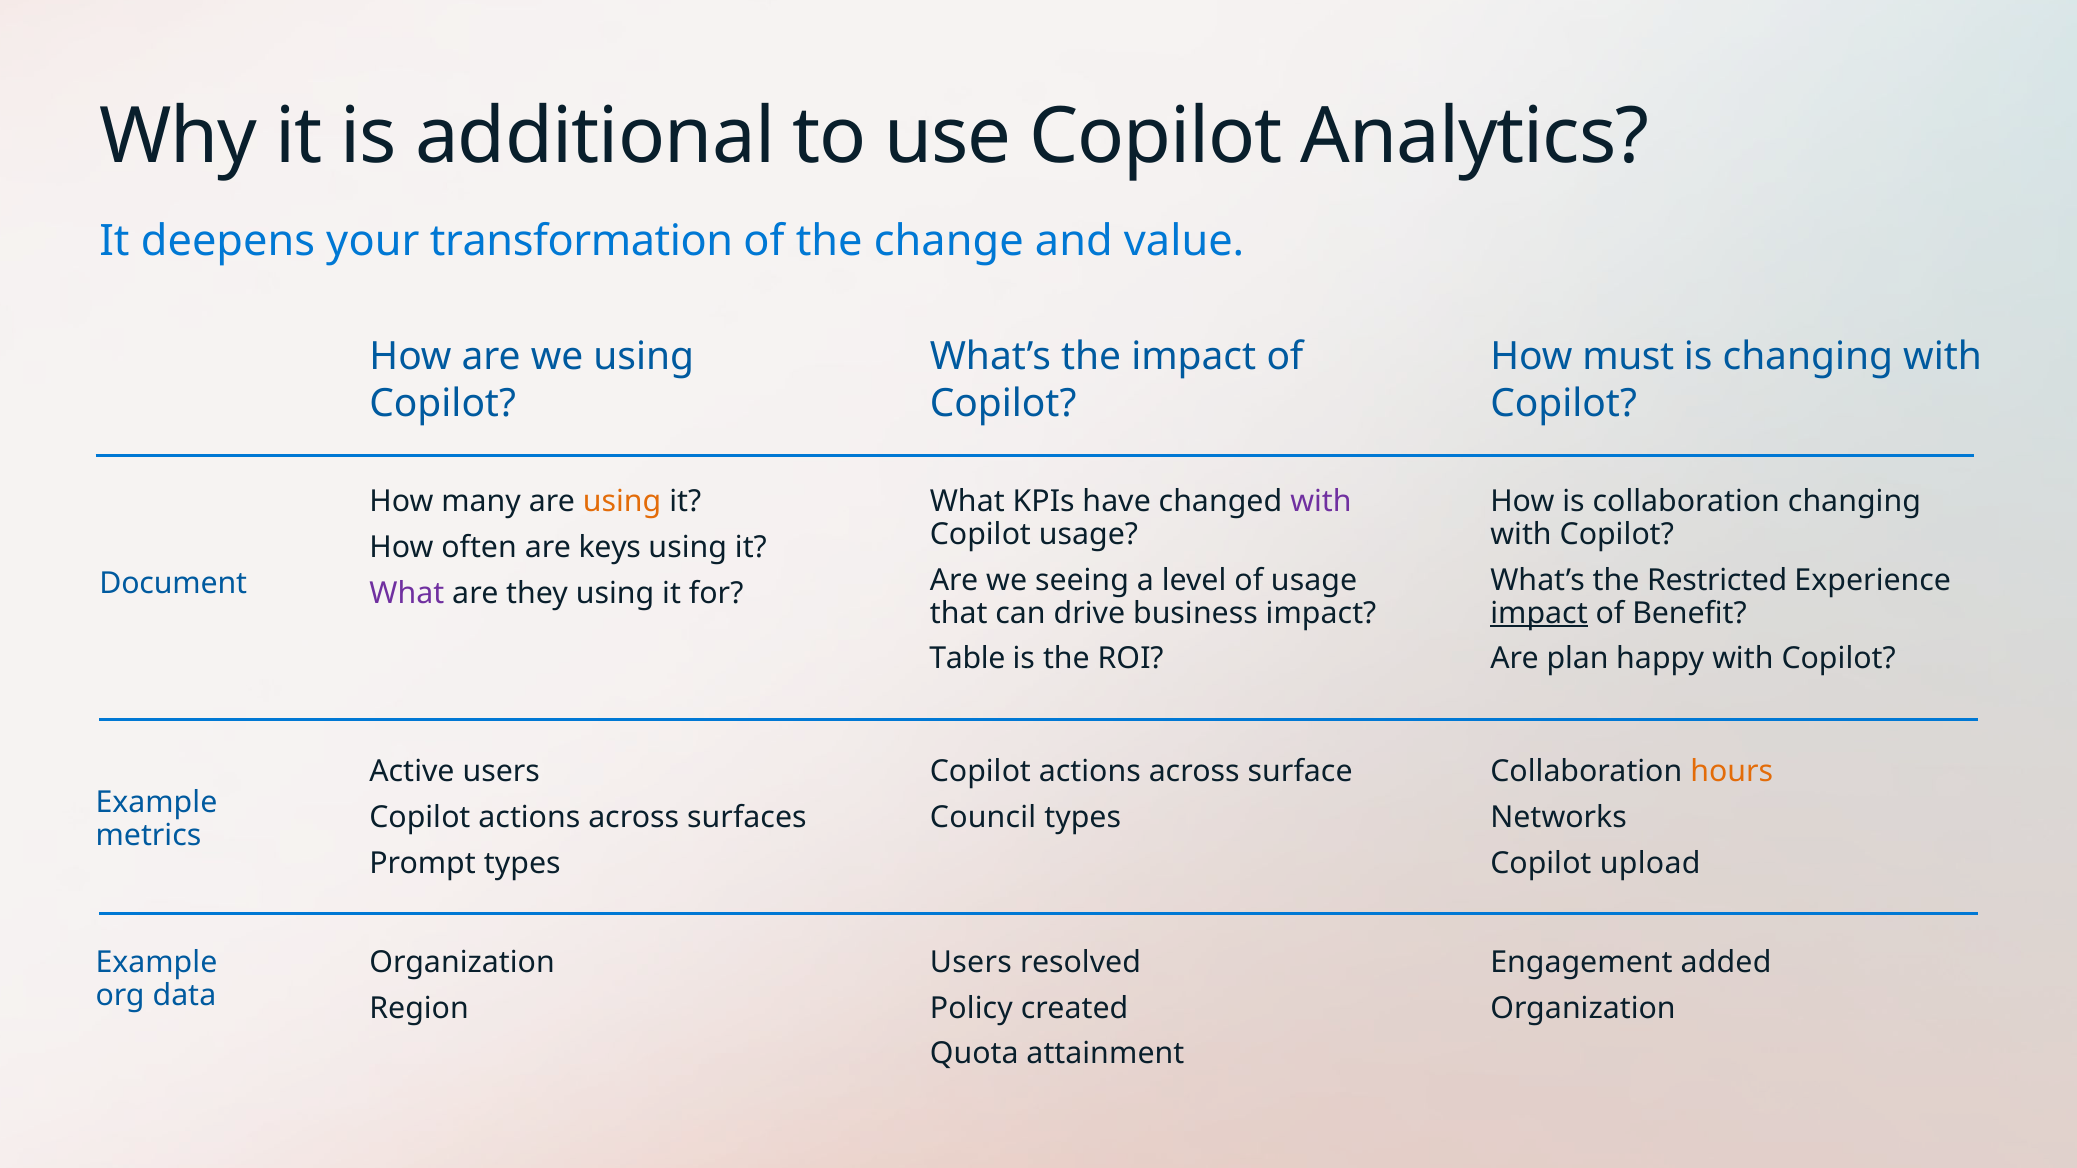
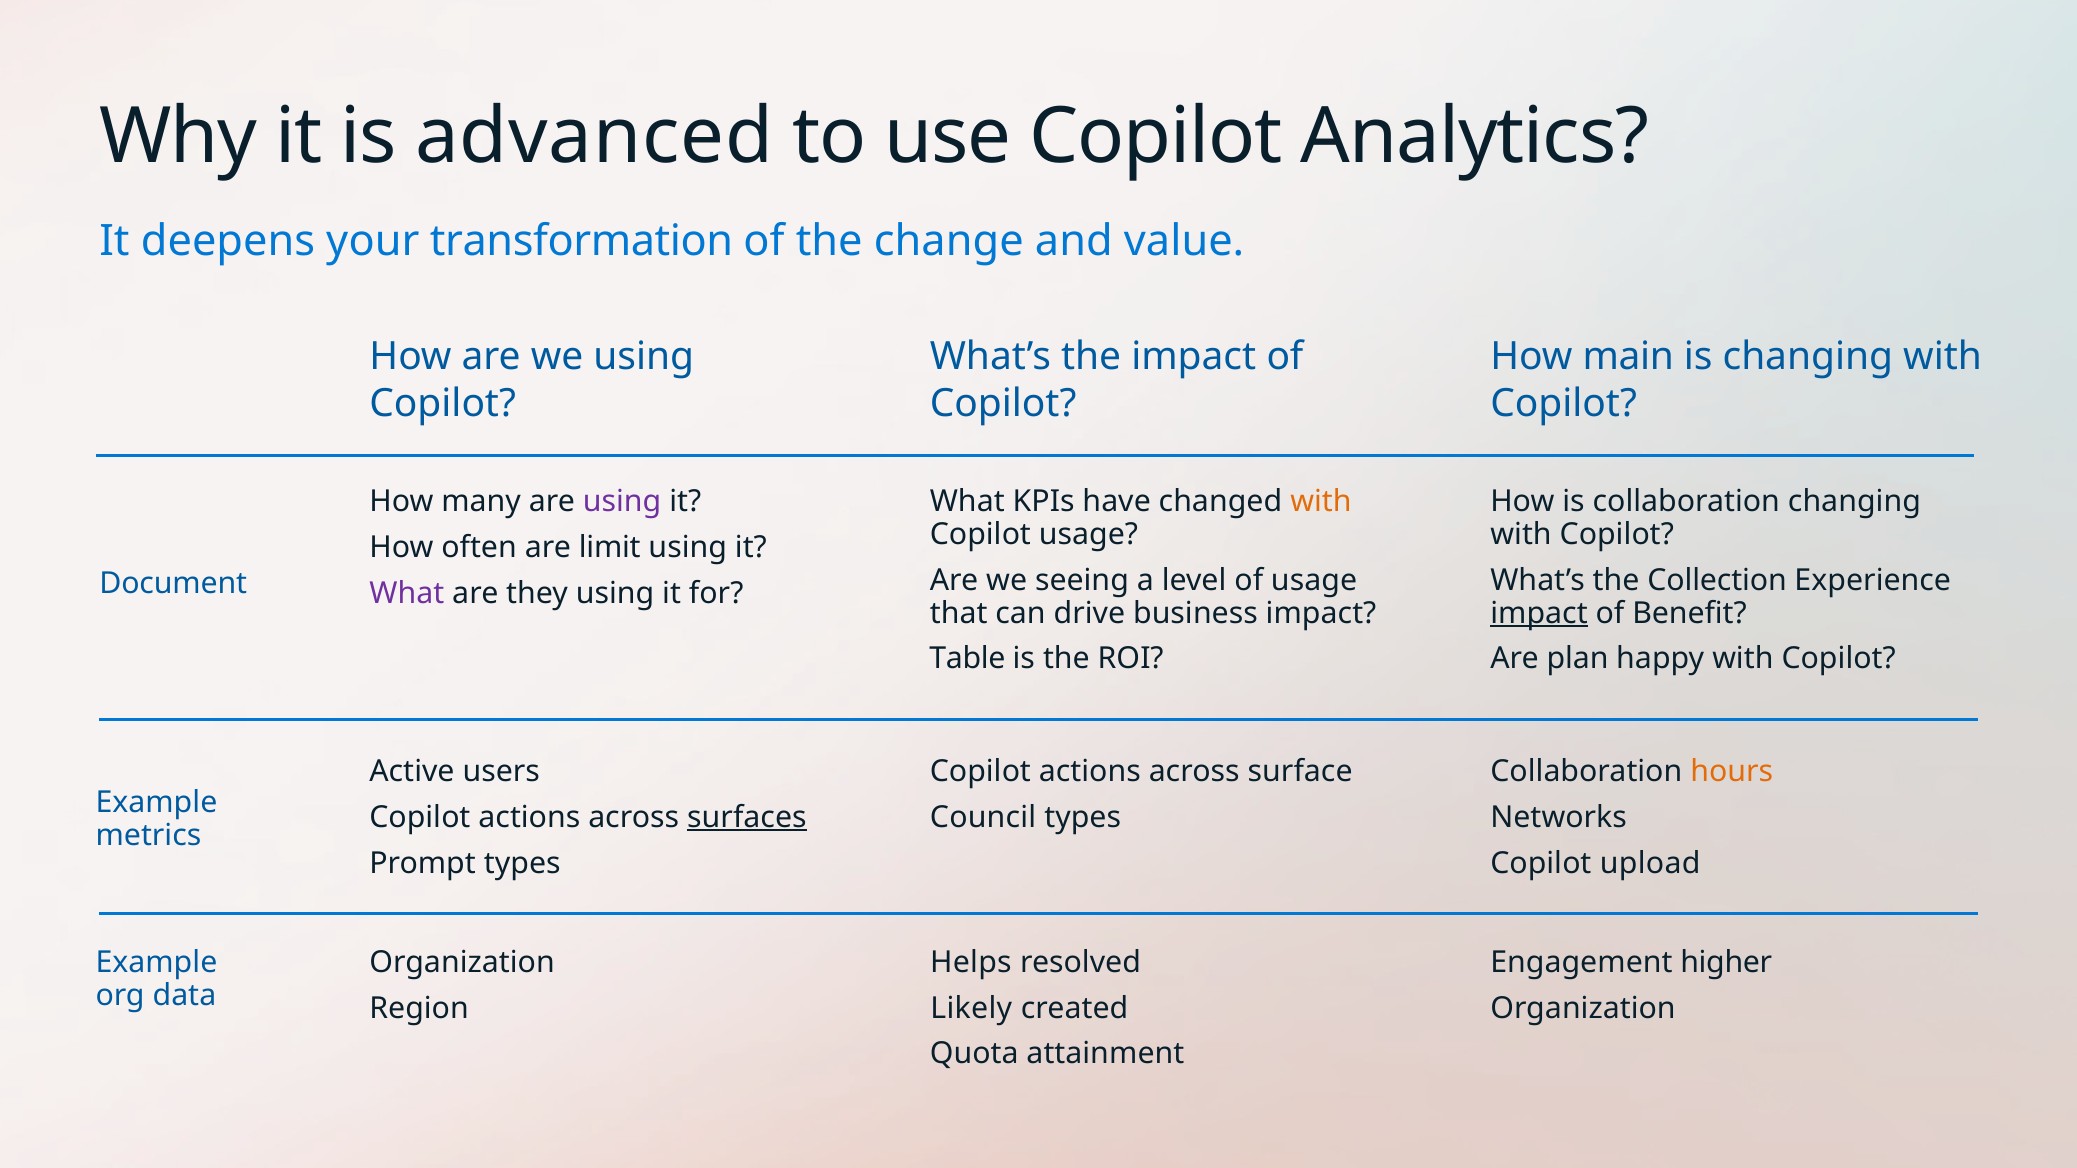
additional: additional -> advanced (594, 137)
must: must -> main (1628, 357)
using colour: orange -> purple (622, 502)
with colour: purple -> orange (1321, 502)
keys: keys -> limit (610, 548)
Restricted: Restricted -> Collection (1717, 581)
surfaces underline: none -> present (747, 818)
Users: Users -> Helps (971, 963)
added: added -> higher (1726, 963)
Policy: Policy -> Likely (971, 1008)
